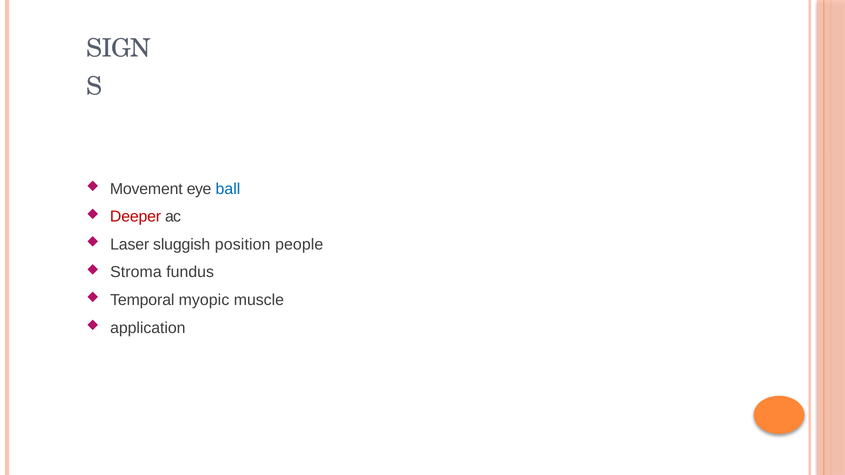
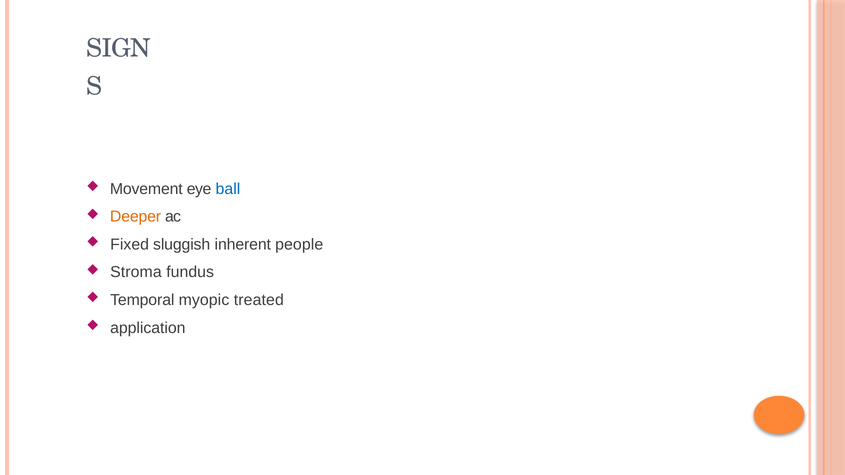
Deeper colour: red -> orange (136, 217)
Laser: Laser -> Fixed (130, 245)
position: position -> inherent (243, 245)
muscle: muscle -> treated (259, 300)
